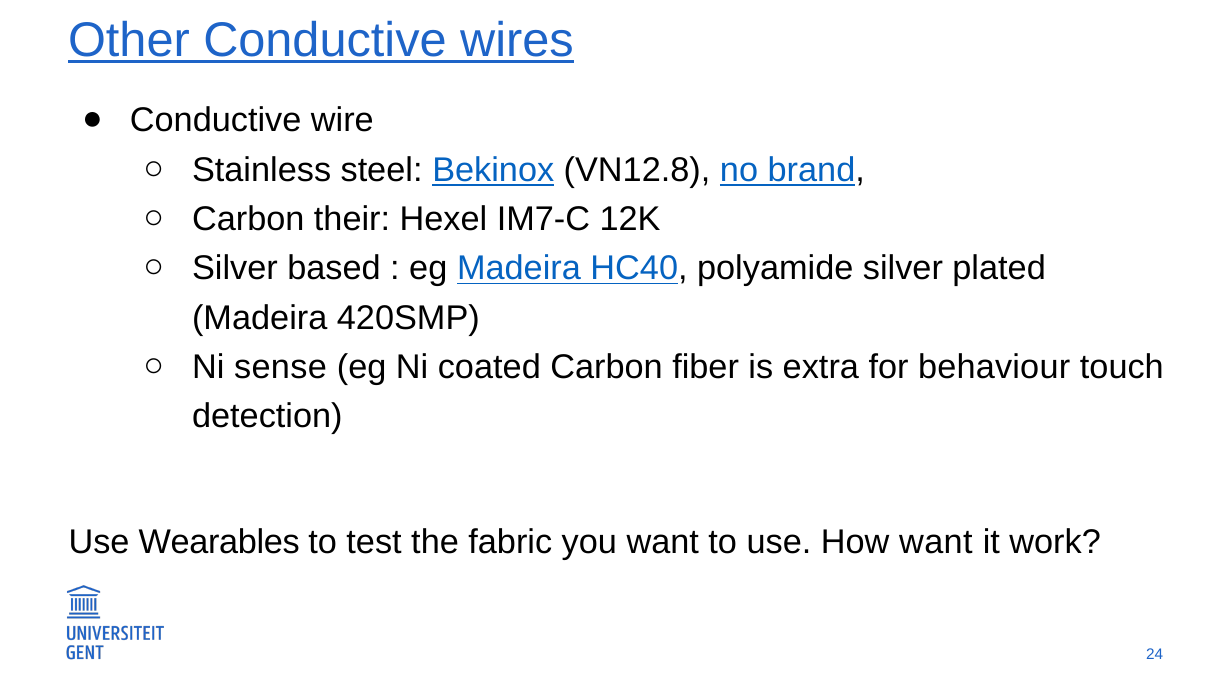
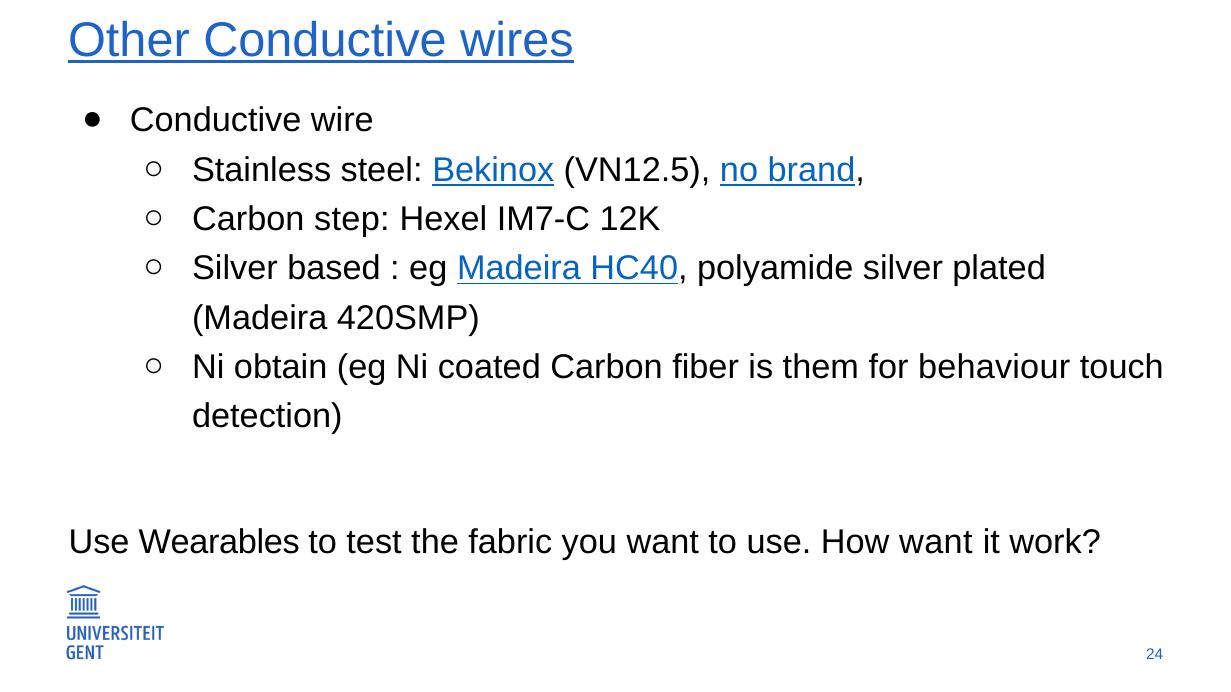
VN12.8: VN12.8 -> VN12.5 (637, 170)
their: their -> step (352, 219)
sense: sense -> obtain (281, 367)
extra: extra -> them (821, 367)
